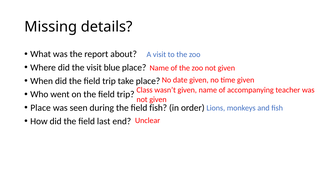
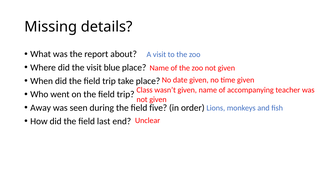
Place: Place -> Away (41, 107)
field fish: fish -> five (158, 107)
